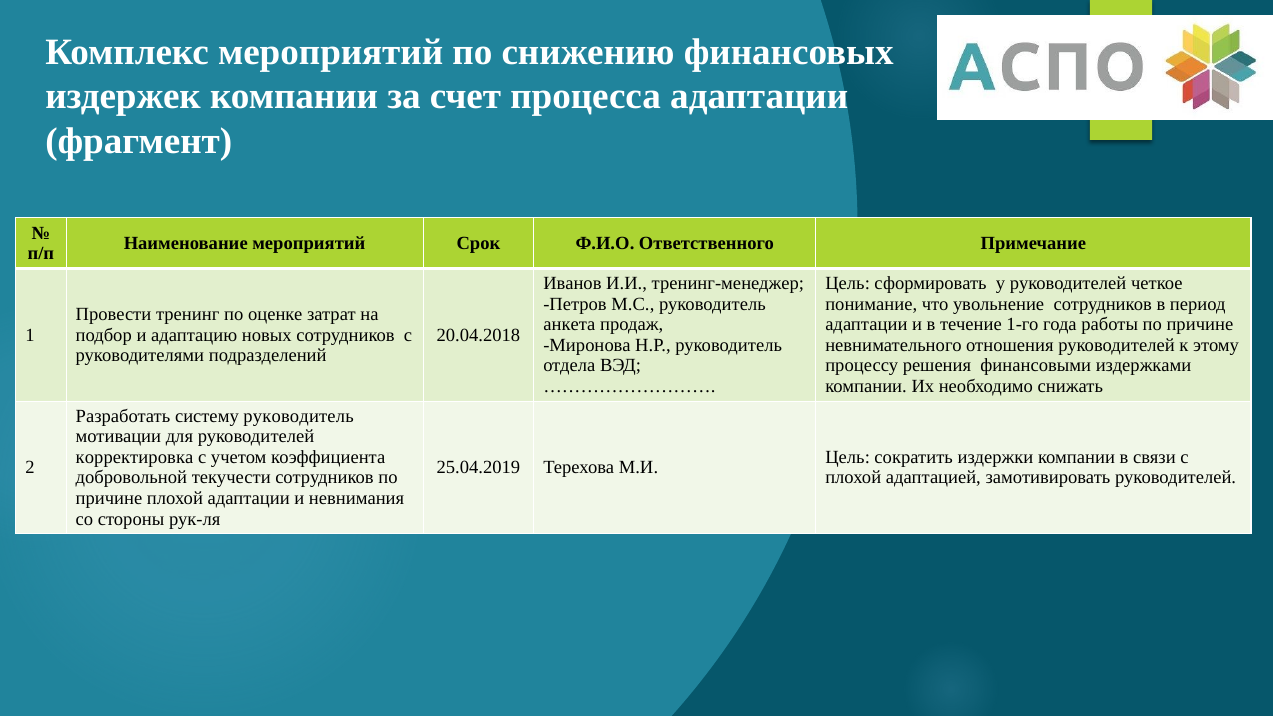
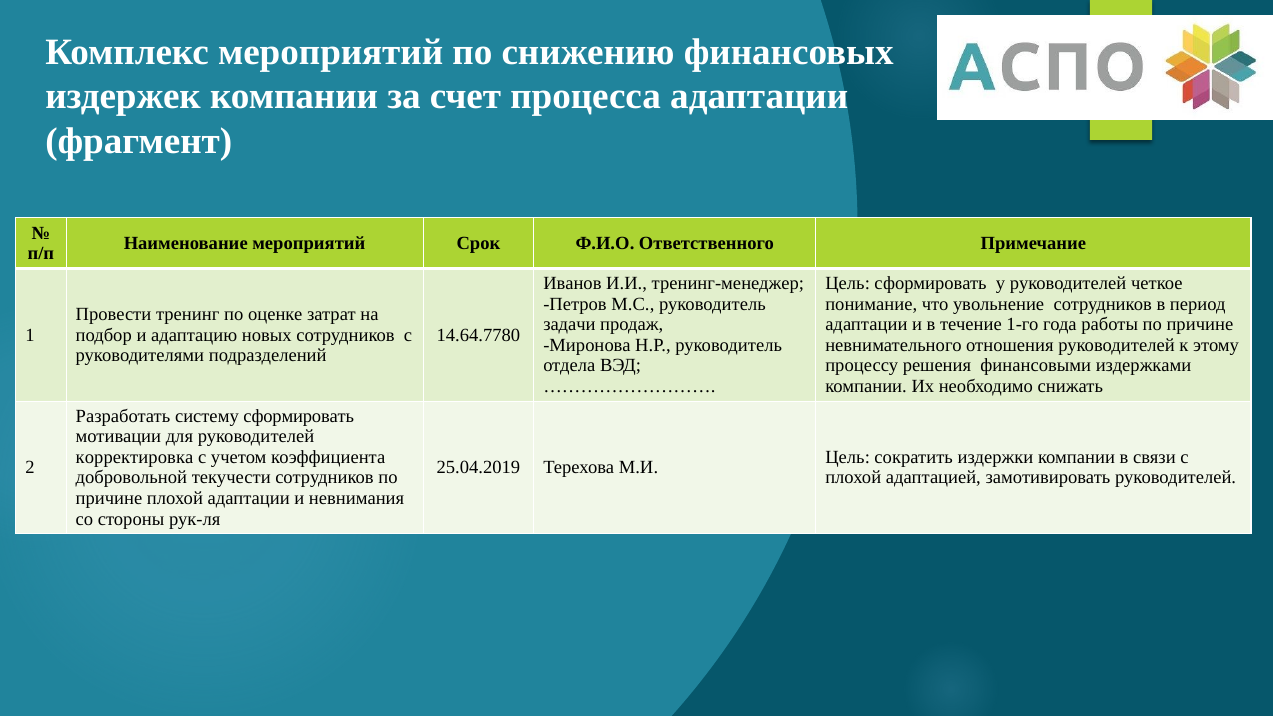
анкета: анкета -> задачи (569, 325)
20.04.2018: 20.04.2018 -> 14.64.7780 (478, 335)
систему руководитель: руководитель -> сформировать (299, 416)
